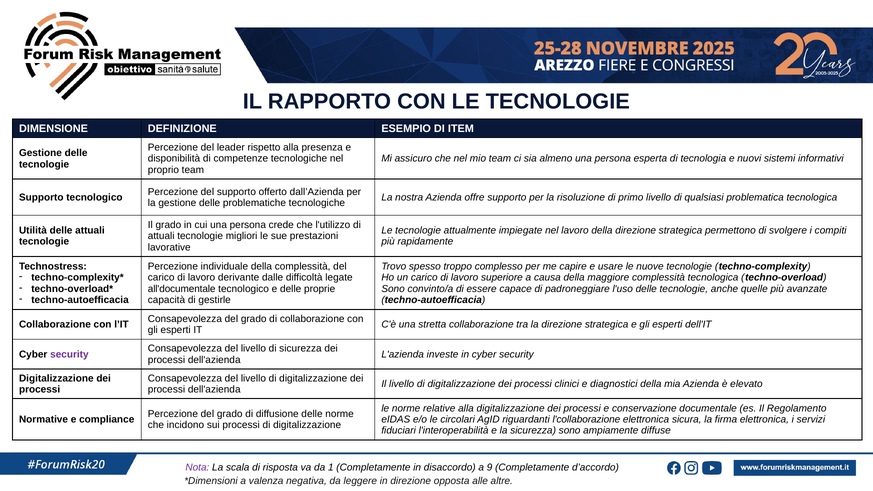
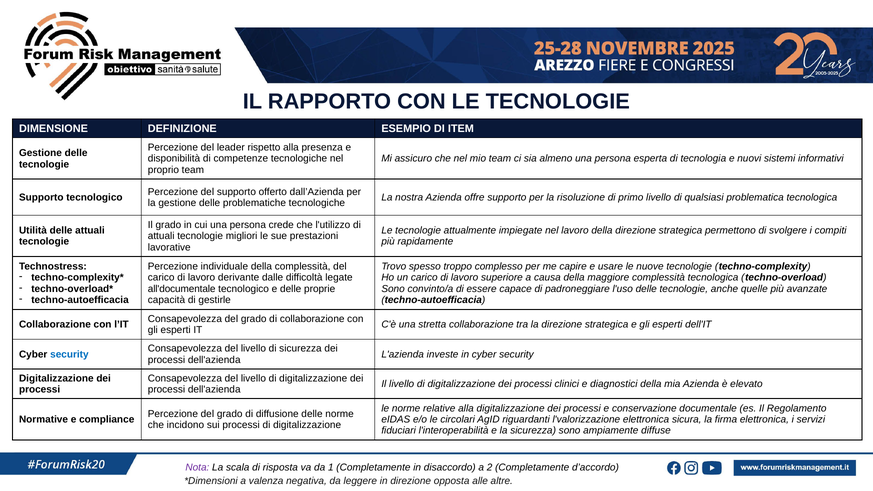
security colour: purple -> blue (69, 354)
l'collaborazione: l'collaborazione -> l'valorizzazione (586, 419)
9: 9 -> 2 (490, 467)
